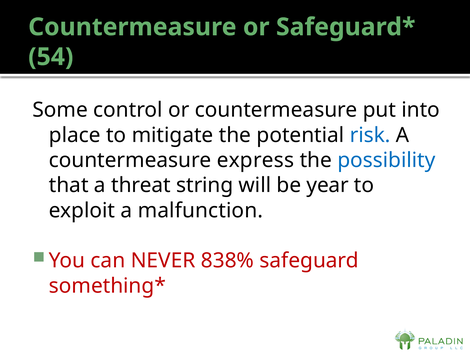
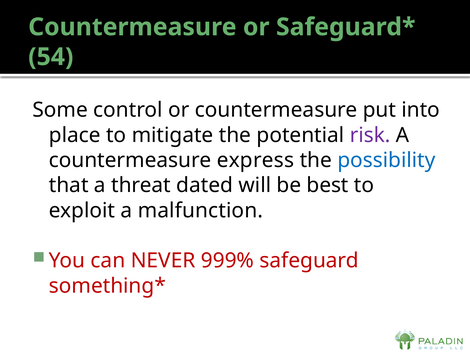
risk colour: blue -> purple (370, 135)
string: string -> dated (205, 185)
year: year -> best (328, 185)
838%: 838% -> 999% (227, 260)
